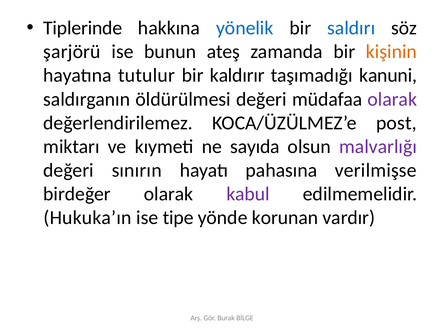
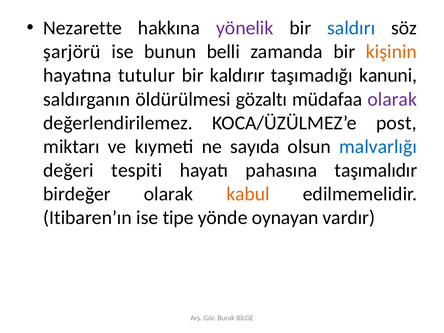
Tiplerinde: Tiplerinde -> Nezarette (83, 28)
yönelik colour: blue -> purple (245, 28)
ateş: ateş -> belli (223, 52)
öldürülmesi değeri: değeri -> gözaltı (261, 99)
malvarlığı colour: purple -> blue (378, 147)
sınırın: sınırın -> tespiti (137, 170)
verilmişse: verilmişse -> taşımalıdır (376, 170)
kabul colour: purple -> orange (248, 194)
Hukuka’ın: Hukuka’ın -> Itibaren’ın (88, 218)
korunan: korunan -> oynayan (285, 218)
